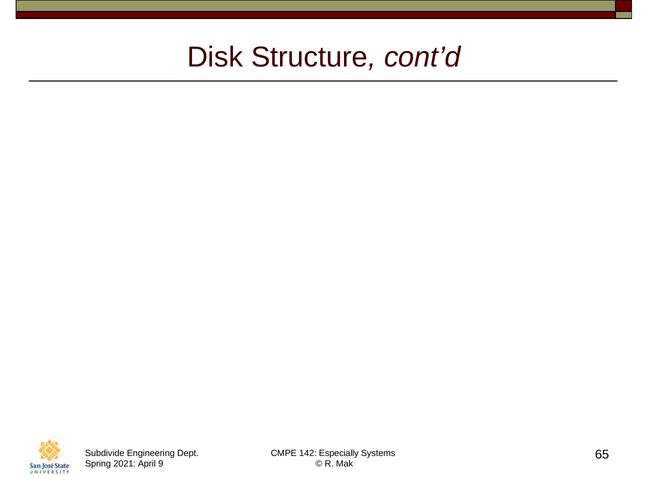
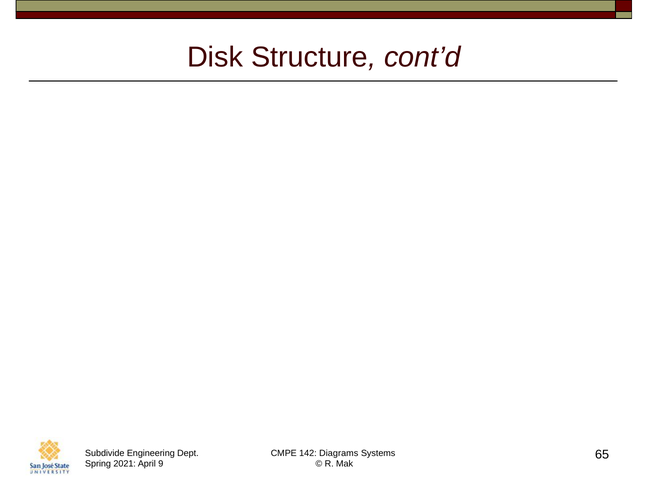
Especially: Especially -> Diagrams (339, 453)
